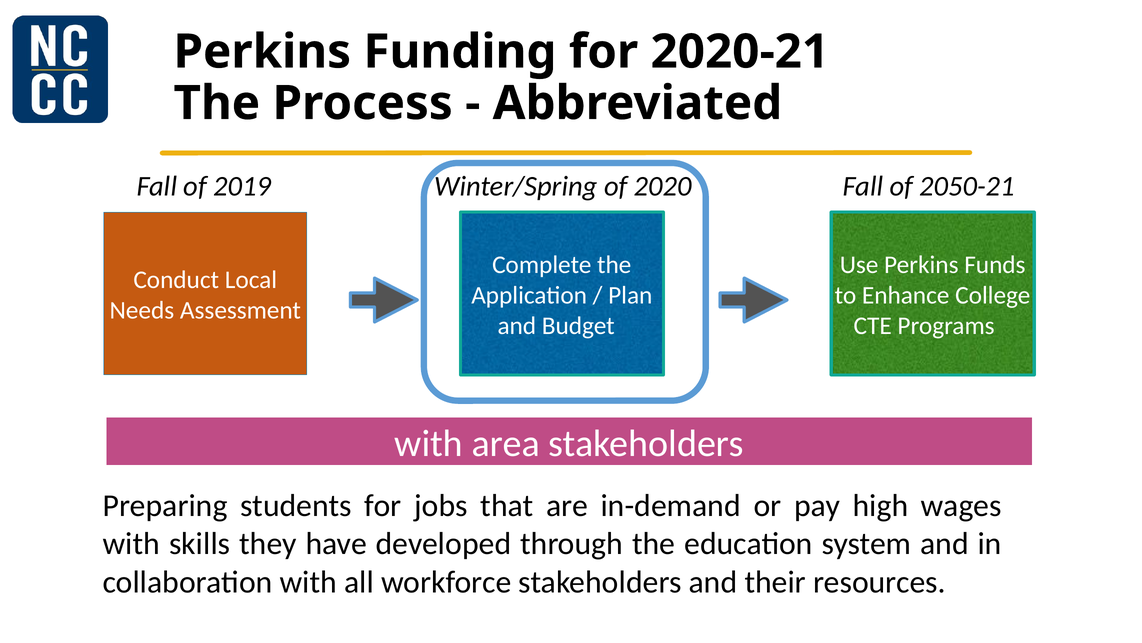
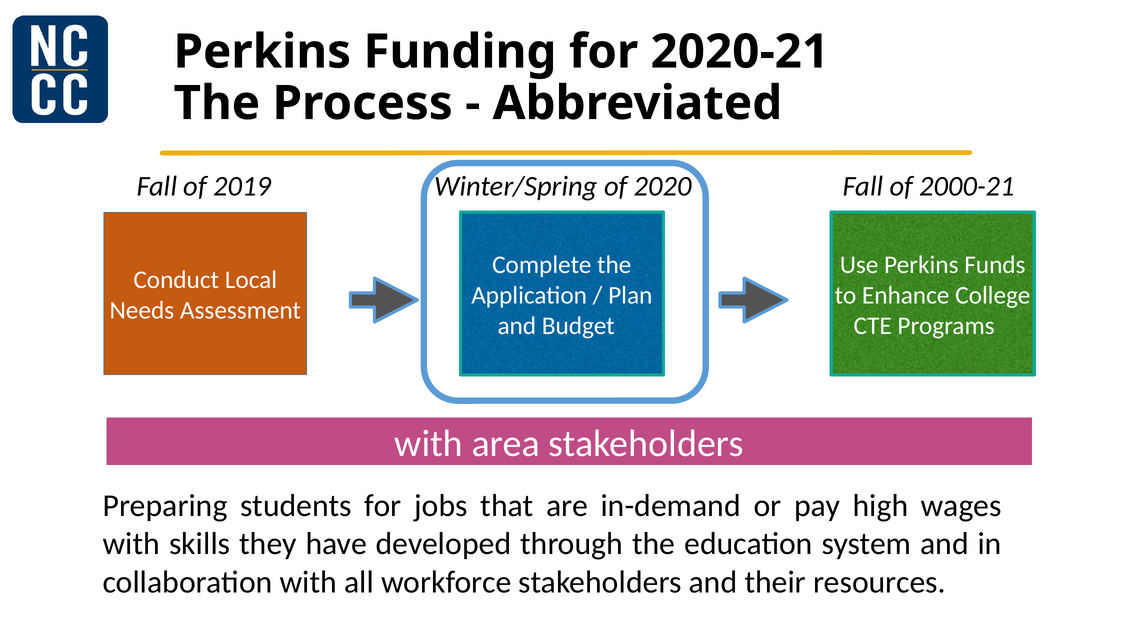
2050-21: 2050-21 -> 2000-21 (967, 186)
